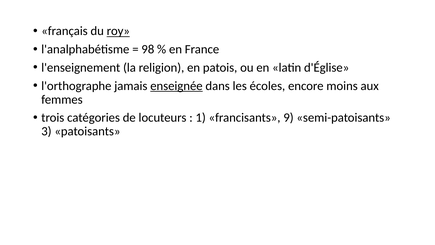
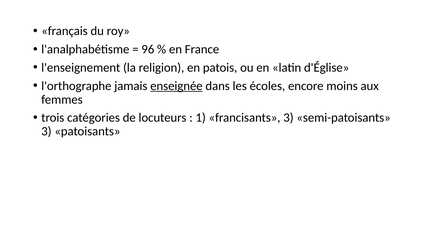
roy underline: present -> none (118, 31)
98: 98 -> 96 (148, 49)
francisants 9: 9 -> 3 (289, 118)
